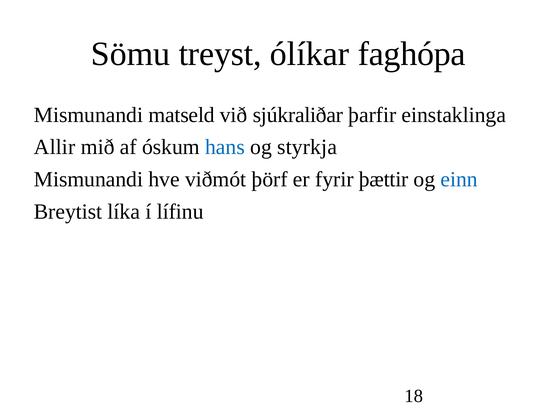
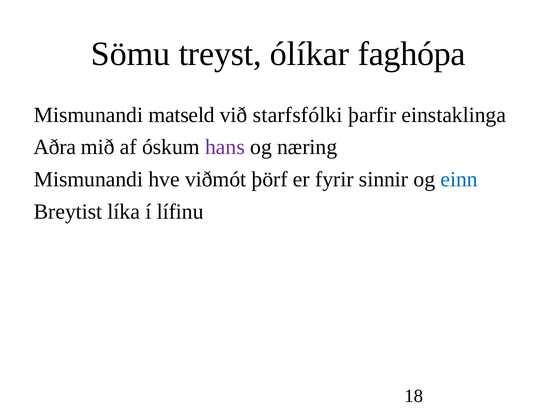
sjúkraliðar: sjúkraliðar -> starfsfólki (298, 115)
Allir: Allir -> Aðra (55, 147)
hans colour: blue -> purple (225, 147)
styrkja: styrkja -> næring (307, 147)
þættir: þættir -> sinnir (384, 179)
